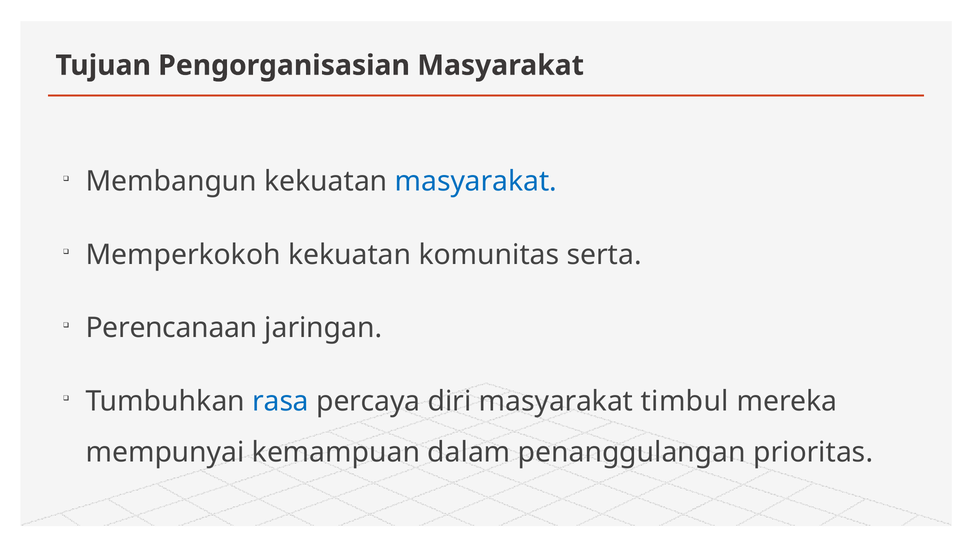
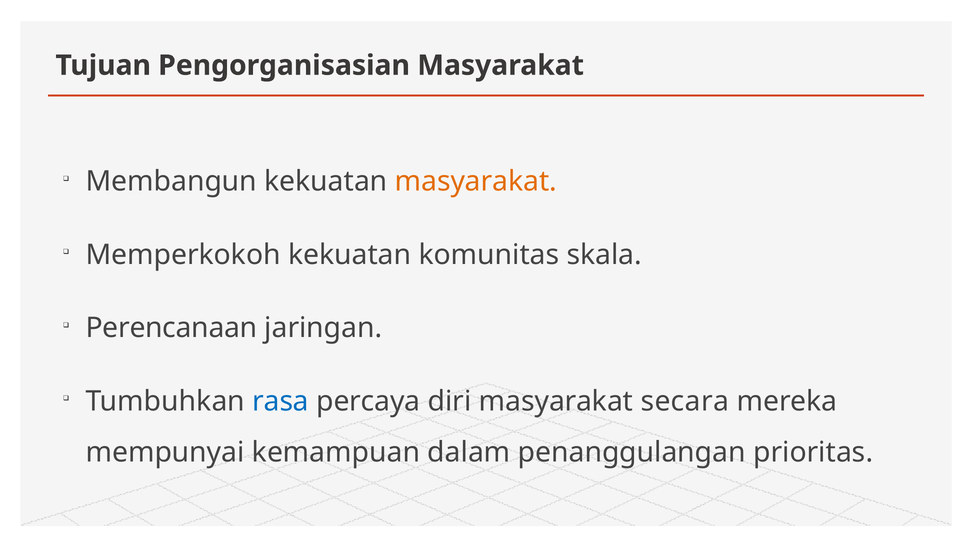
masyarakat colour: blue -> orange (476, 181)
serta: serta -> skala (604, 255)
timbul: timbul -> secara (685, 401)
